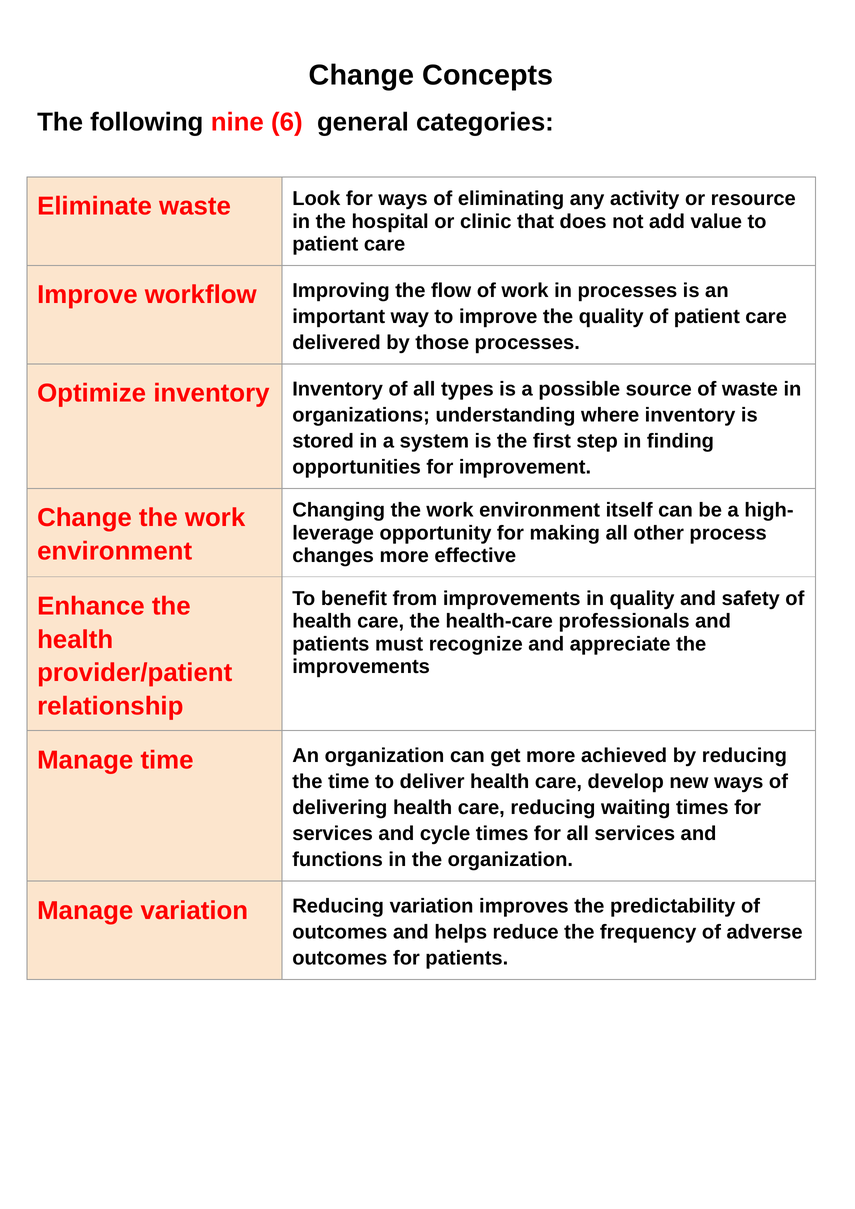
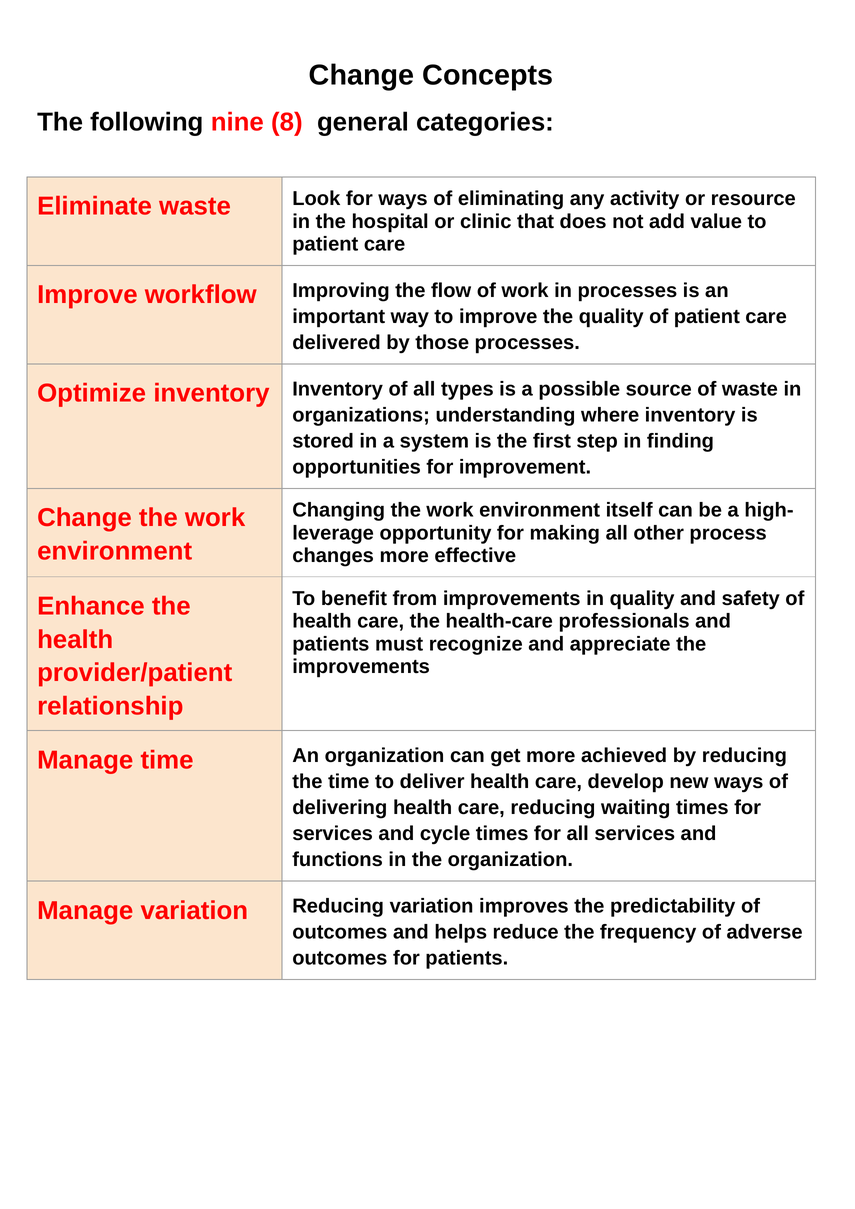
6: 6 -> 8 (287, 122)
